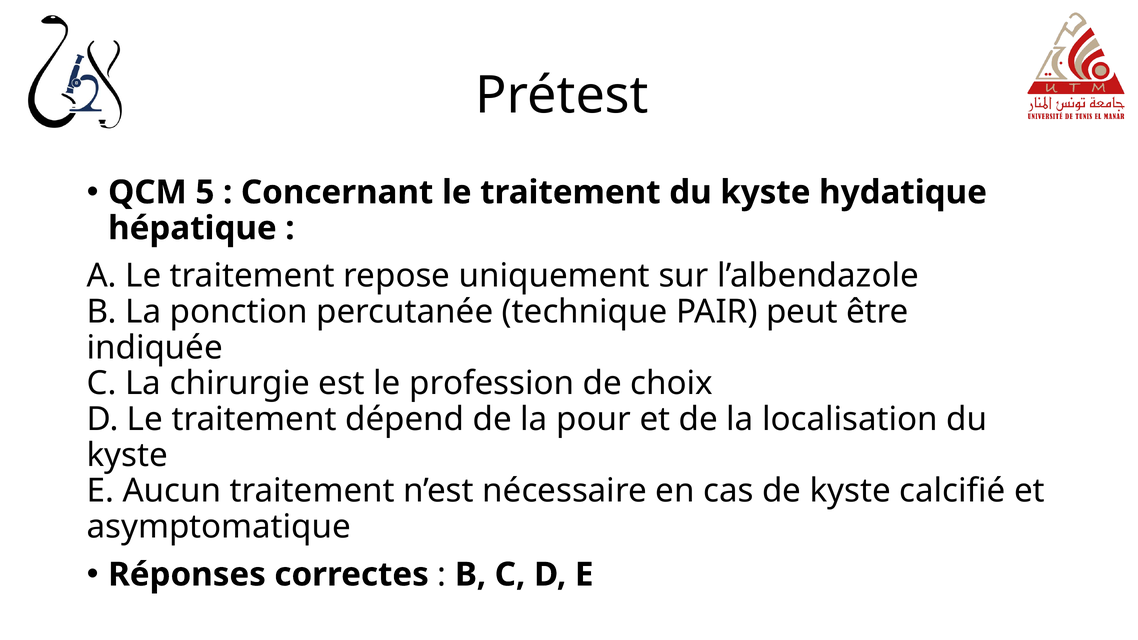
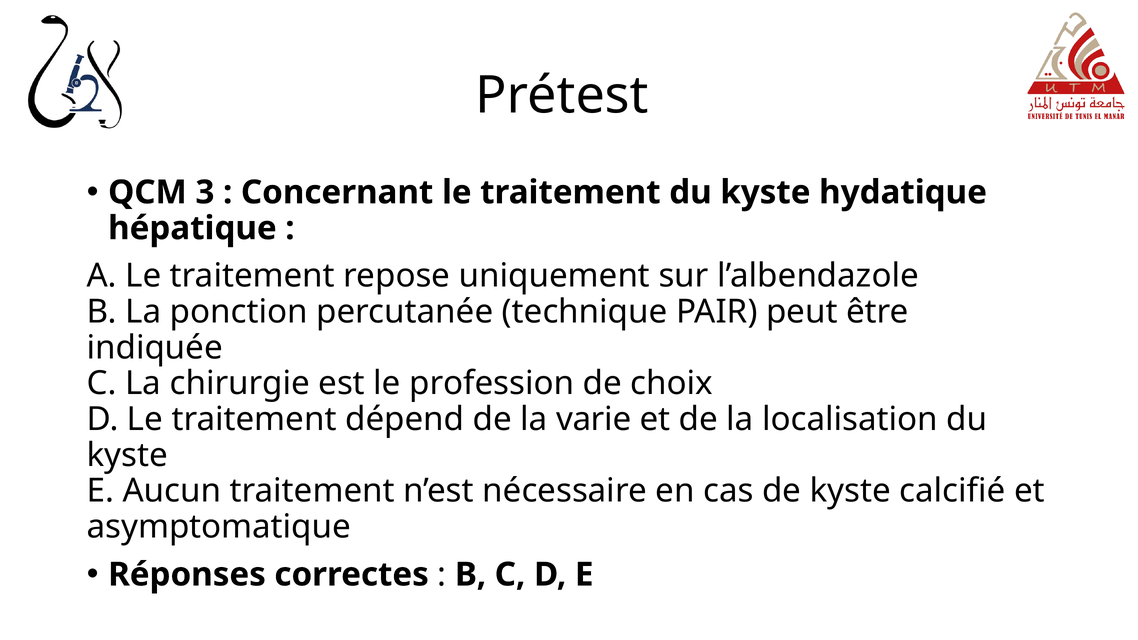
5: 5 -> 3 (205, 192)
pour: pour -> varie (594, 419)
